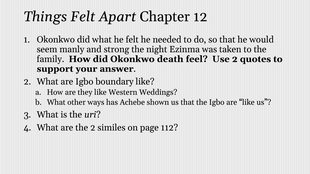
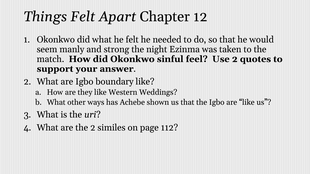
family: family -> match (51, 59)
death: death -> sinful (170, 59)
